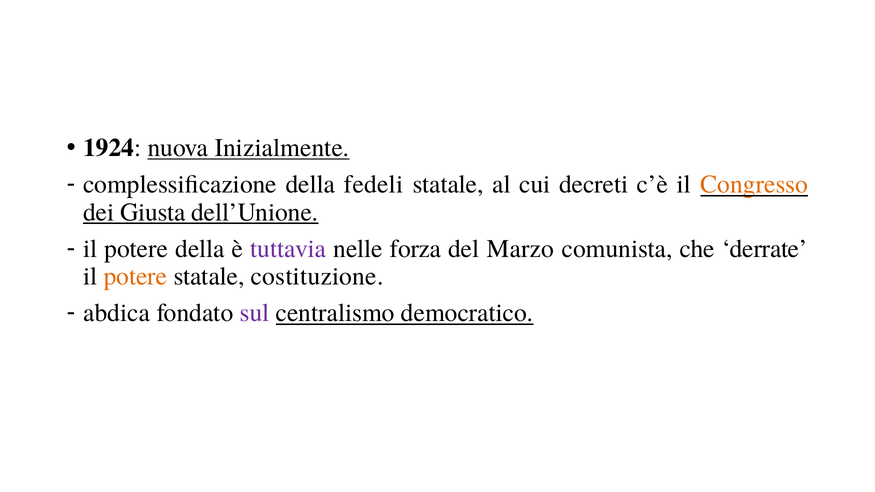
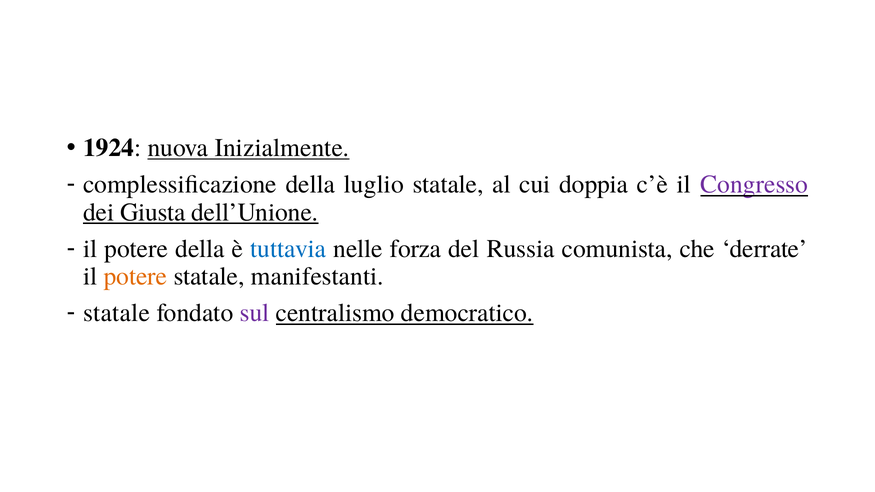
fedeli: fedeli -> luglio (374, 185)
decreti: decreti -> doppia (594, 185)
Congresso colour: orange -> purple (754, 185)
tuttavia colour: purple -> blue (288, 249)
Marzo: Marzo -> Russia (521, 249)
costituzione: costituzione -> manifestanti (317, 276)
abdica: abdica -> statale (117, 313)
